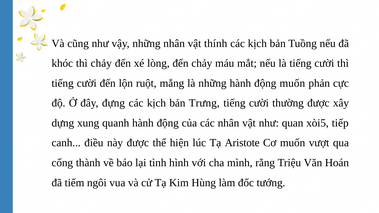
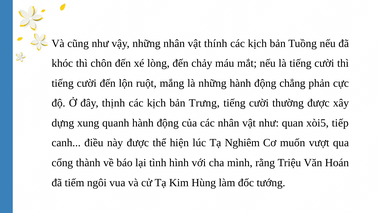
thì chảy: chảy -> chôn (101, 63)
động muốn: muốn -> chẳng (292, 83)
đựng: đựng -> thịnh (114, 103)
Aristote: Aristote -> Nghiêm (242, 143)
